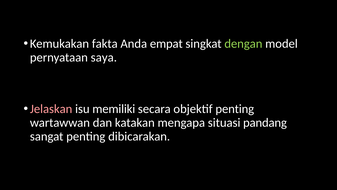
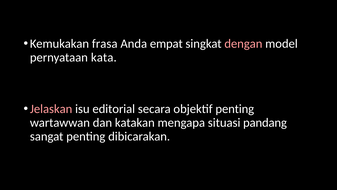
fakta: fakta -> frasa (105, 44)
dengan colour: light green -> pink (243, 44)
saya: saya -> kata (104, 57)
memiliki: memiliki -> editorial (114, 109)
